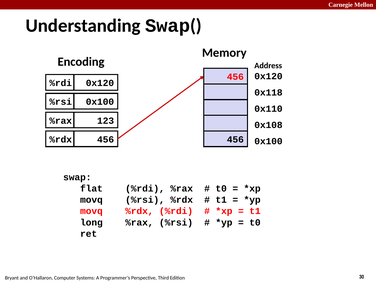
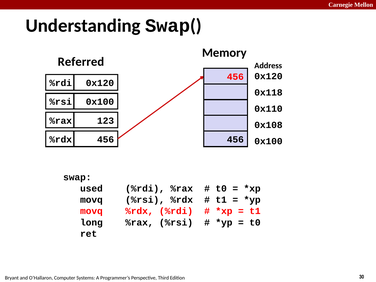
Encoding: Encoding -> Referred (81, 62)
flat: flat -> used (91, 189)
